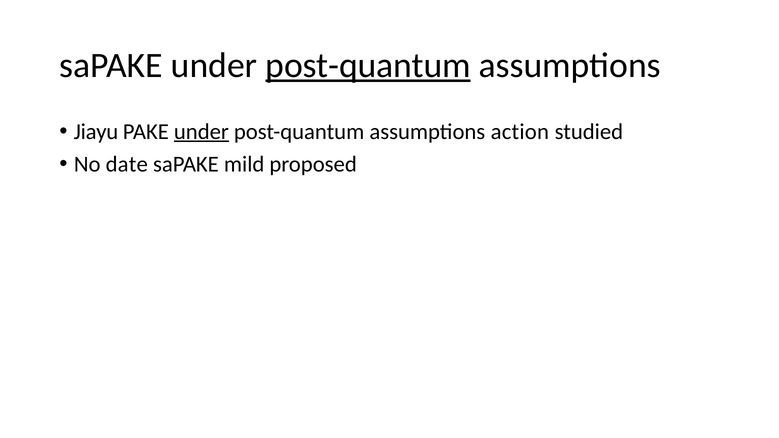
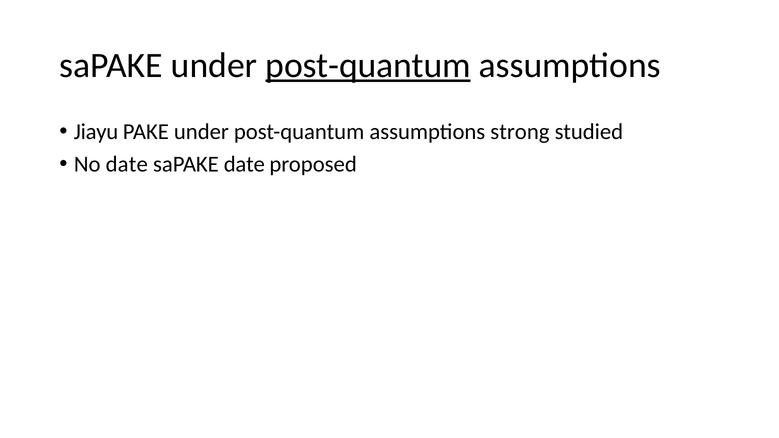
under underline: present -> none (201, 132)
action: action -> strong (520, 132)
saPAKE mild: mild -> date (244, 164)
